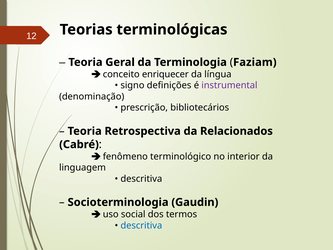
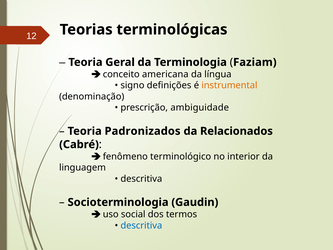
enriquecer: enriquecer -> americana (165, 74)
instrumental colour: purple -> orange (229, 85)
bibliotecários: bibliotecários -> ambiguidade (200, 108)
Retrospectiva: Retrospectiva -> Padronizados (143, 131)
